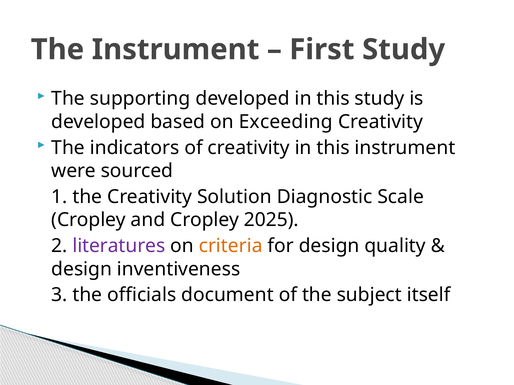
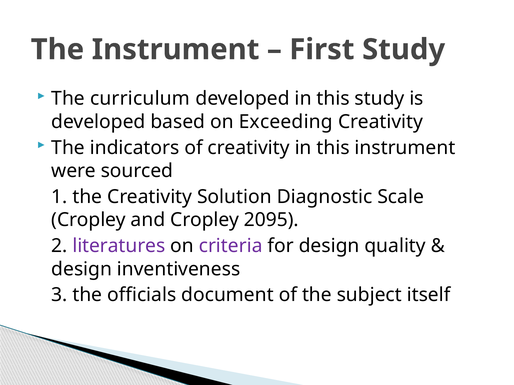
supporting: supporting -> curriculum (140, 99)
2025: 2025 -> 2095 (271, 220)
criteria colour: orange -> purple (231, 246)
